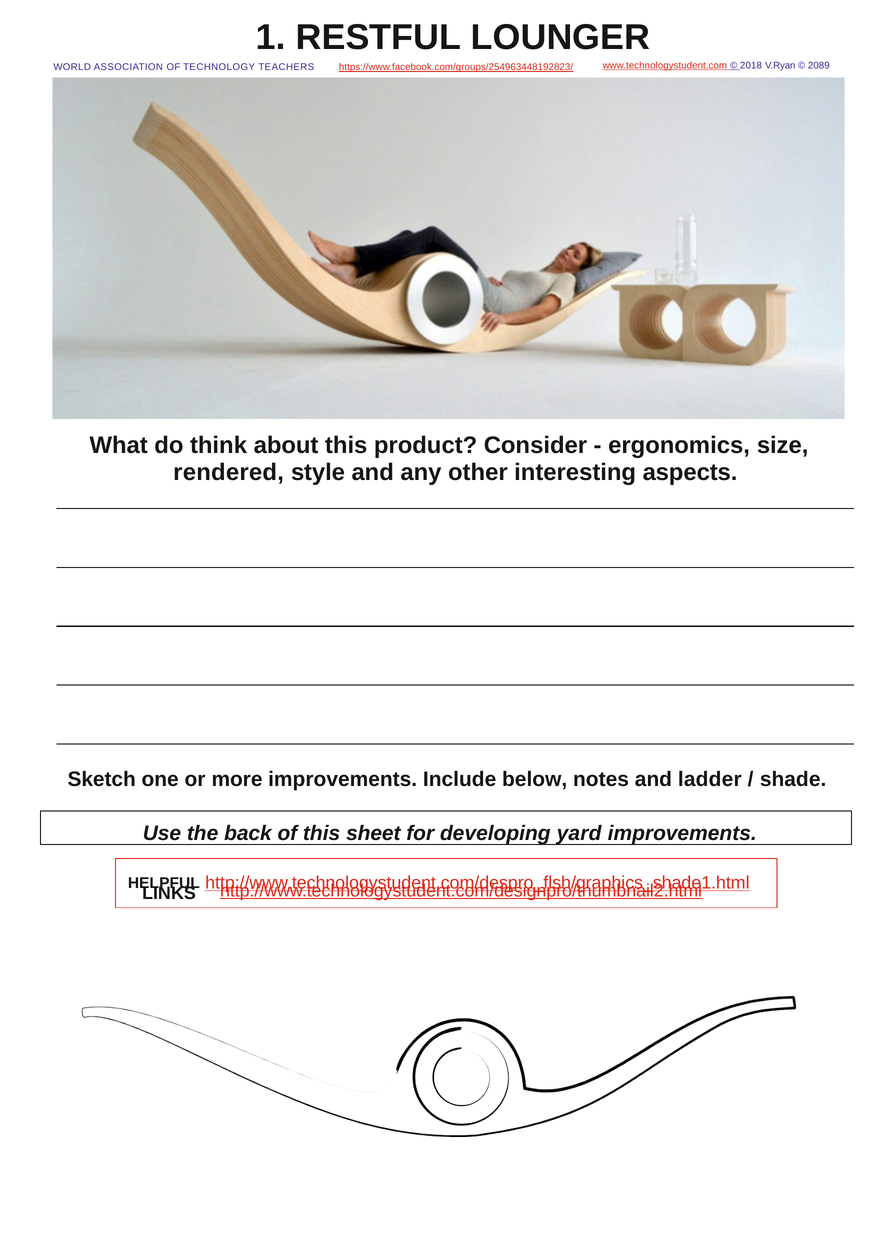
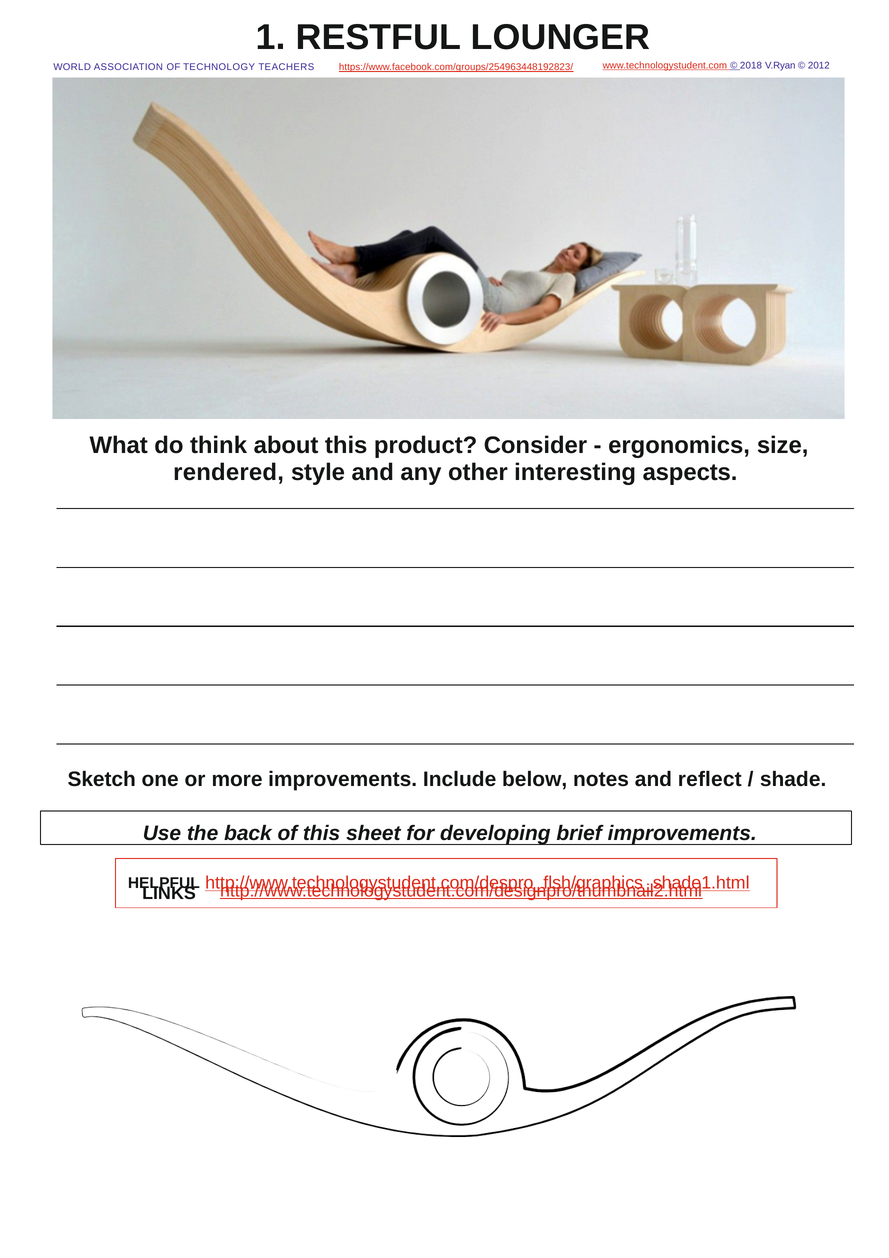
2089: 2089 -> 2012 (819, 65)
ladder: ladder -> reﬂect (710, 779)
yard: yard -> brief (579, 834)
